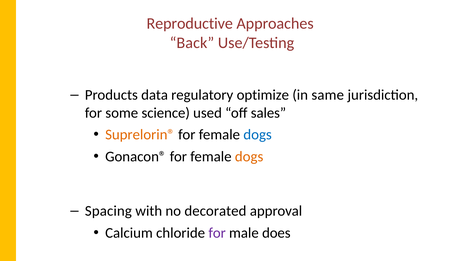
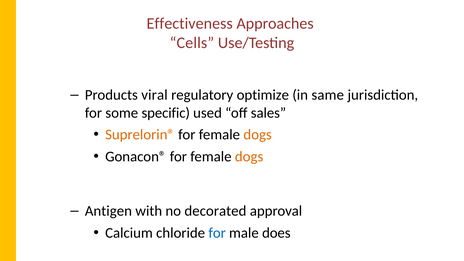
Reproductive: Reproductive -> Effectiveness (190, 24)
Back: Back -> Cells (192, 43)
data: data -> viral (154, 95)
science: science -> specific (166, 113)
dogs colour: blue -> orange (258, 135)
Spacing: Spacing -> Antigen (108, 211)
for colour: purple -> blue (217, 233)
